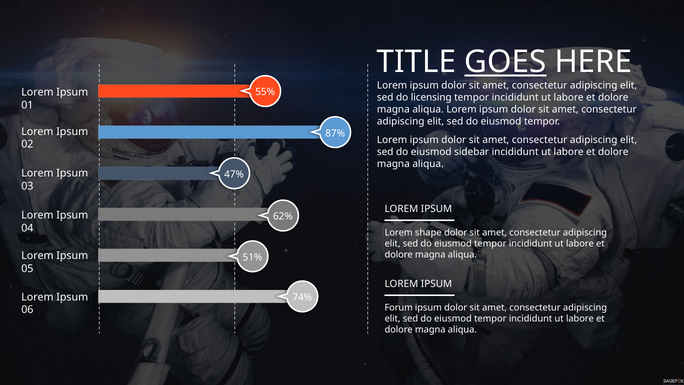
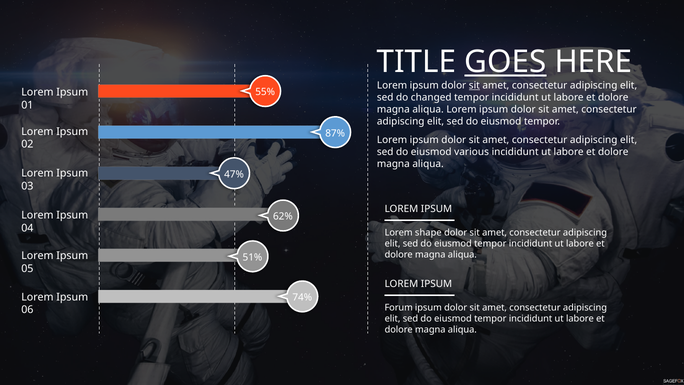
sit underline: none -> present (474, 85)
licensing: licensing -> changed (431, 97)
sidebar: sidebar -> various (472, 152)
